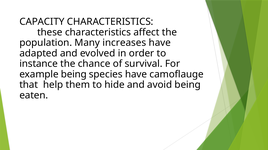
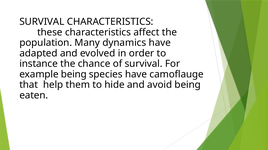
CAPACITY: CAPACITY -> SURVIVAL (42, 22)
increases: increases -> dynamics (124, 43)
